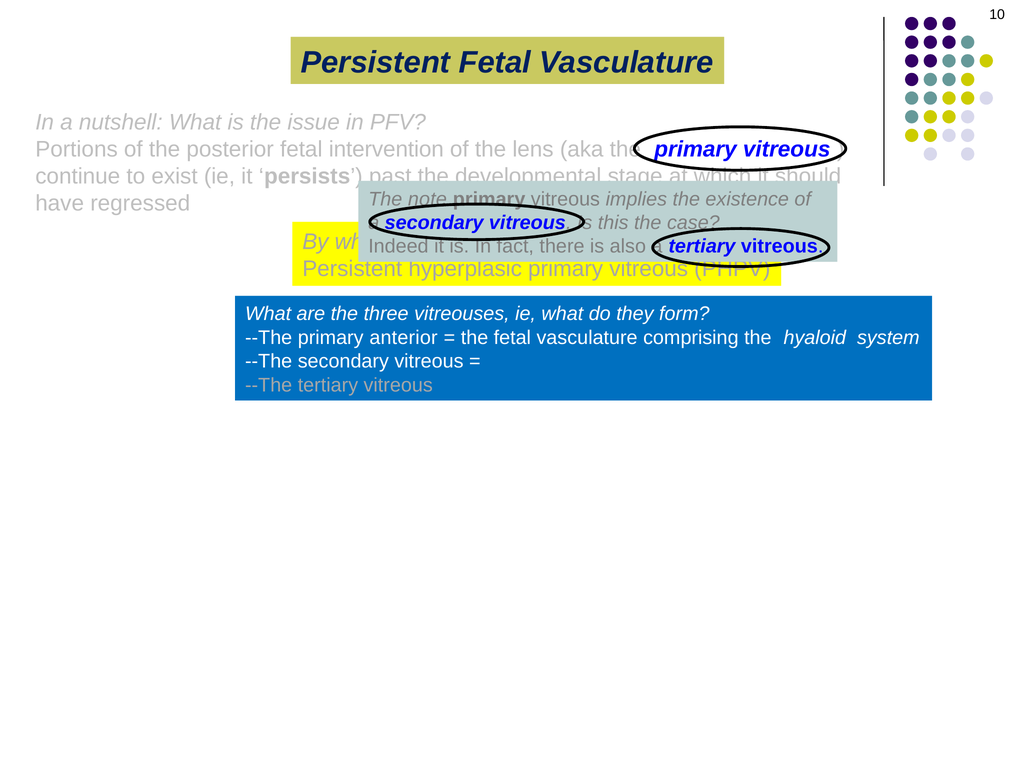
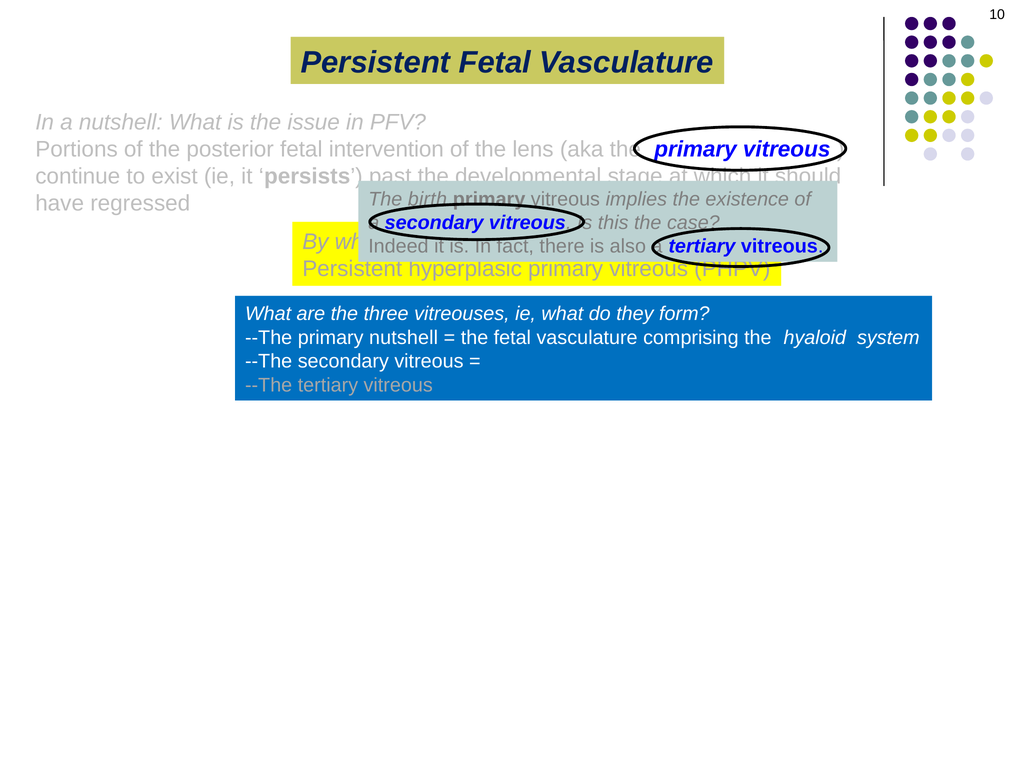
note: note -> birth (427, 199)
primary anterior: anterior -> nutshell (404, 338)
